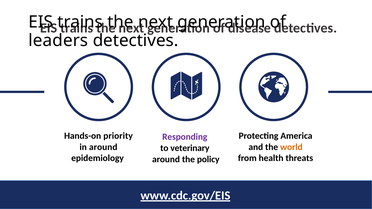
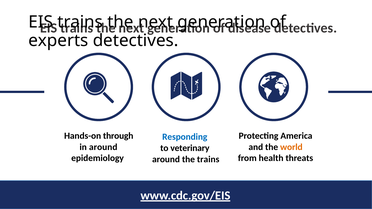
leaders: leaders -> experts (58, 40)
priority: priority -> through (118, 136)
Responding colour: purple -> blue (185, 137)
the policy: policy -> trains (208, 159)
